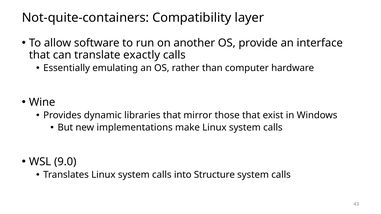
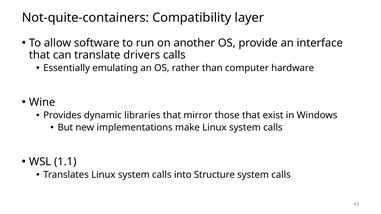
exactly: exactly -> drivers (142, 55)
9.0: 9.0 -> 1.1 (65, 162)
